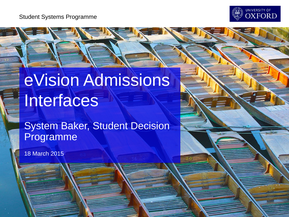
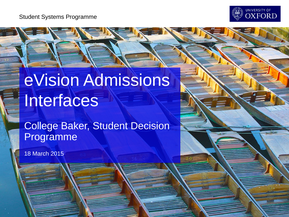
System: System -> College (41, 126)
